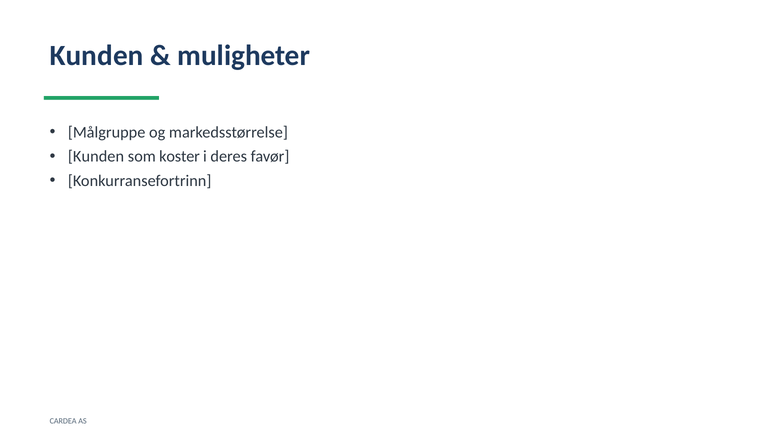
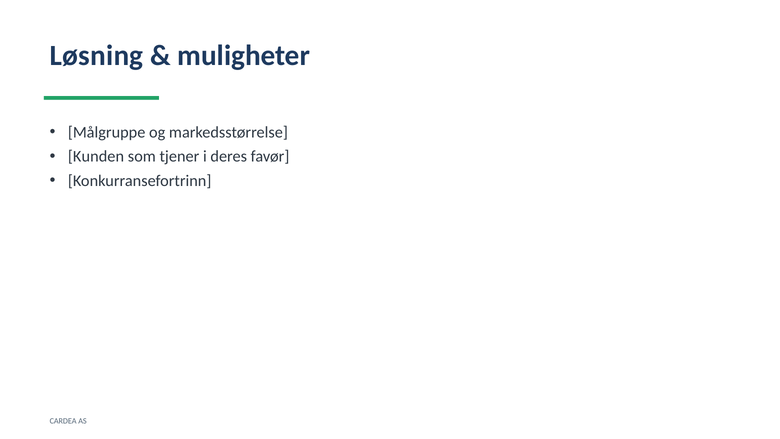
Kunden: Kunden -> Løsning (96, 56)
koster: koster -> tjener (179, 156)
